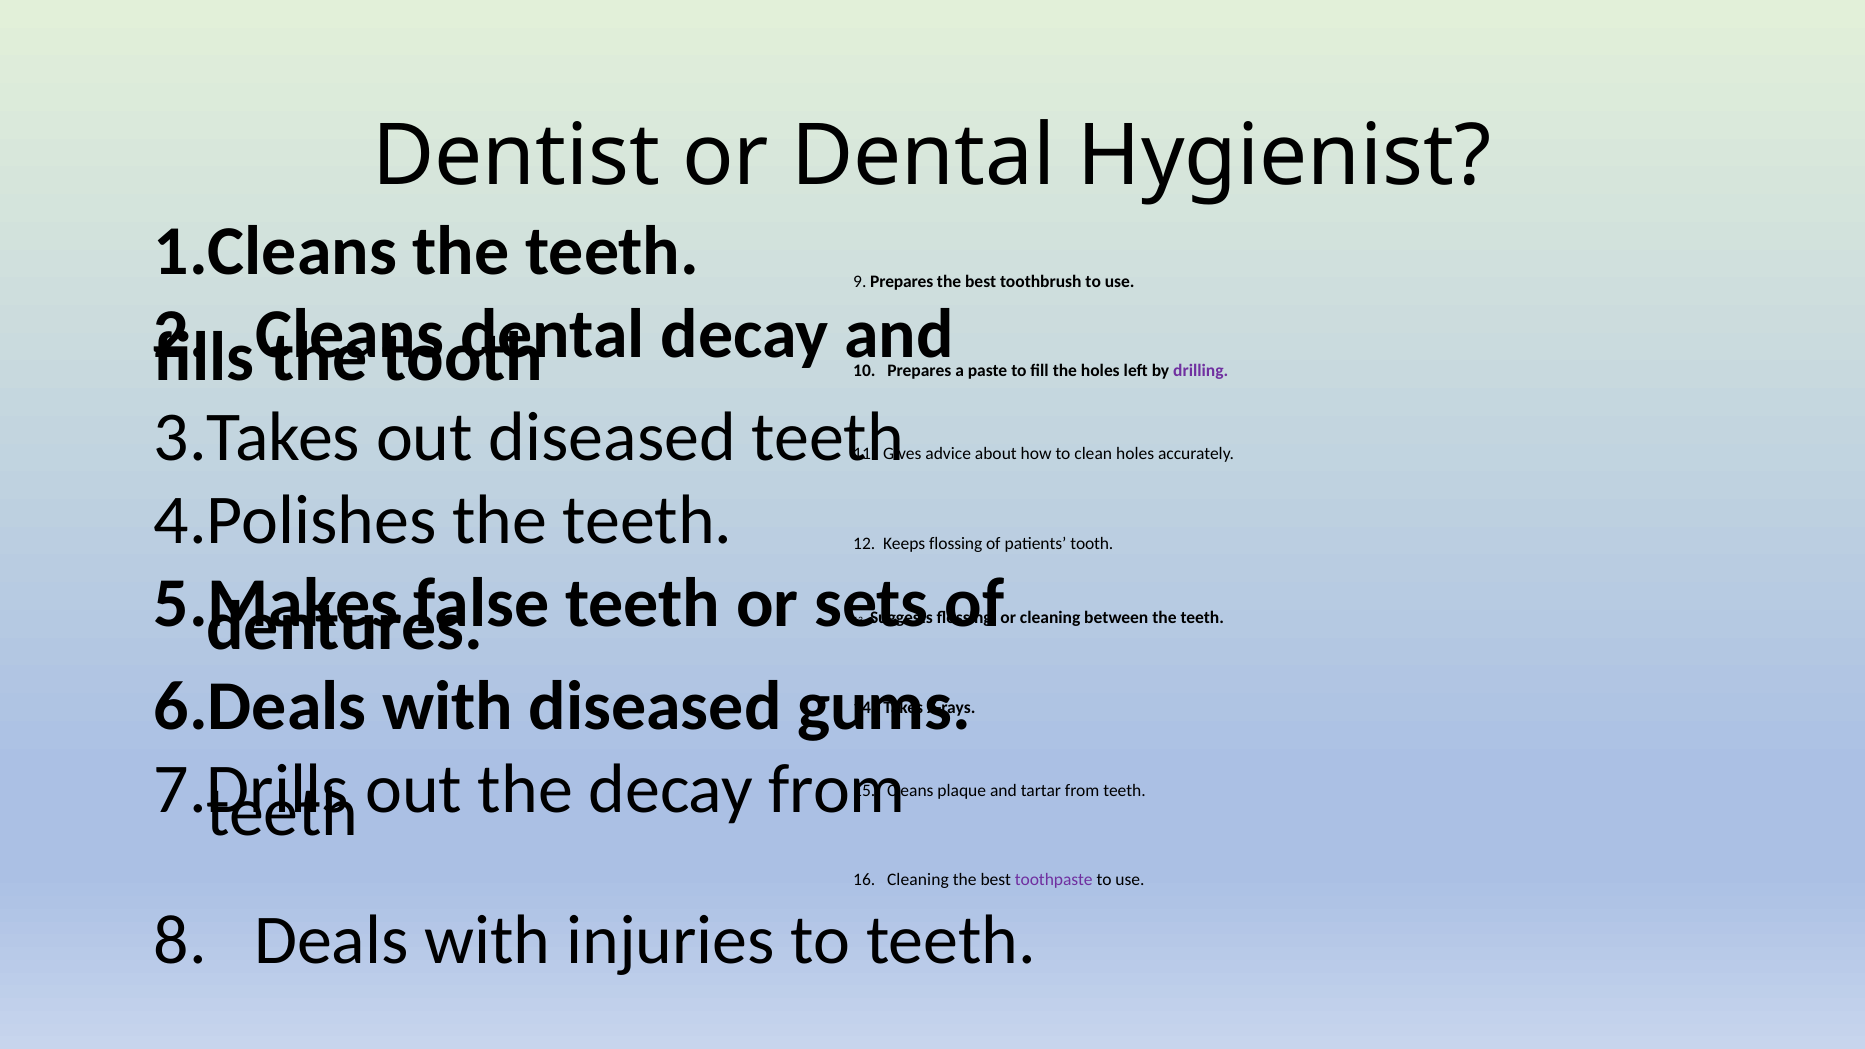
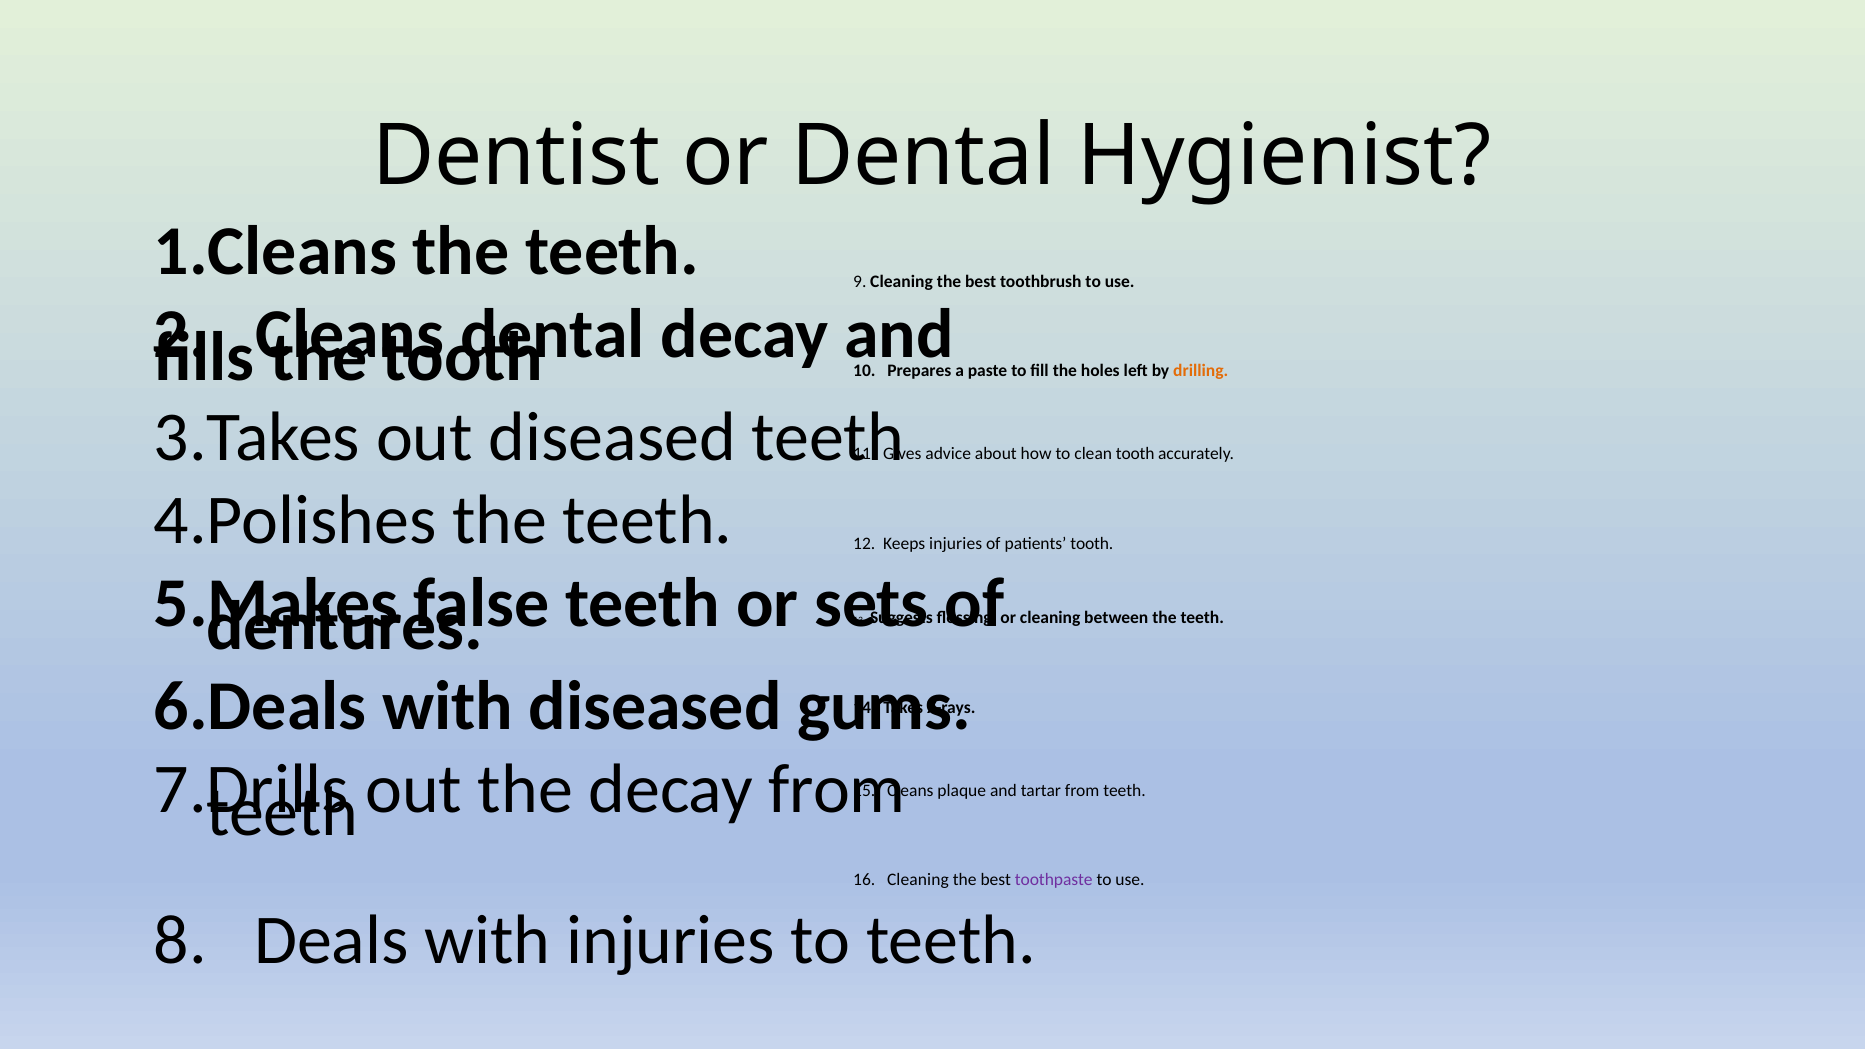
9 Prepares: Prepares -> Cleaning (902, 282)
drilling colour: purple -> orange (1201, 371)
clean holes: holes -> tooth (1135, 454)
Keeps flossing: flossing -> injuries (956, 543)
